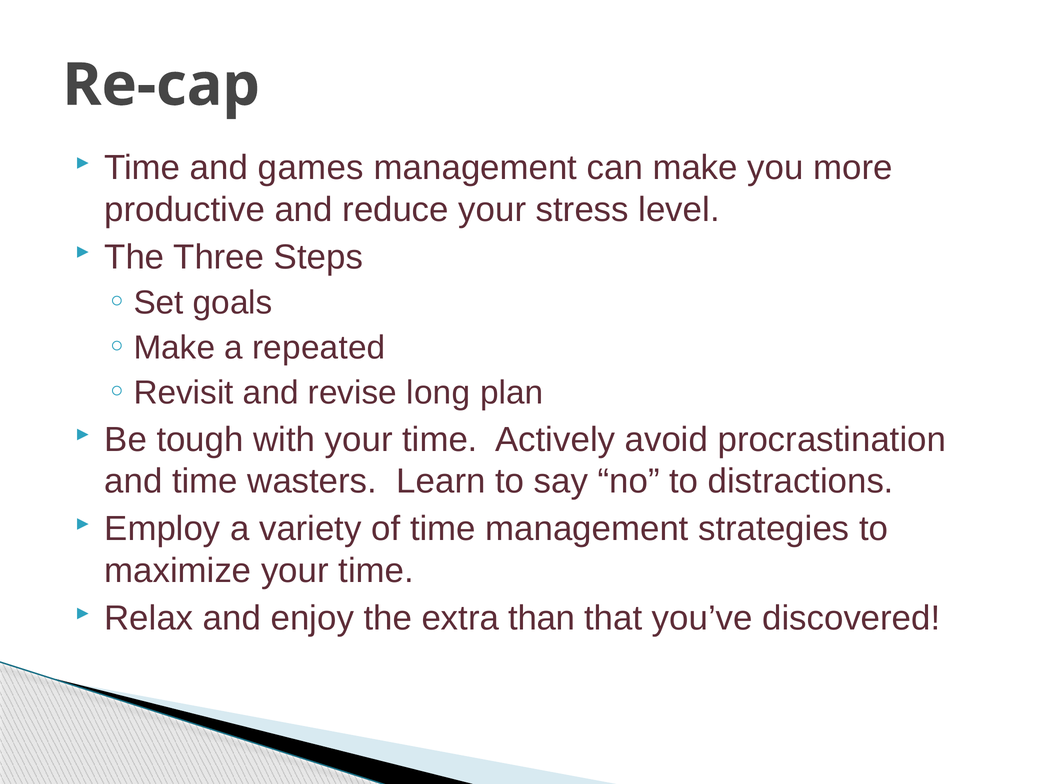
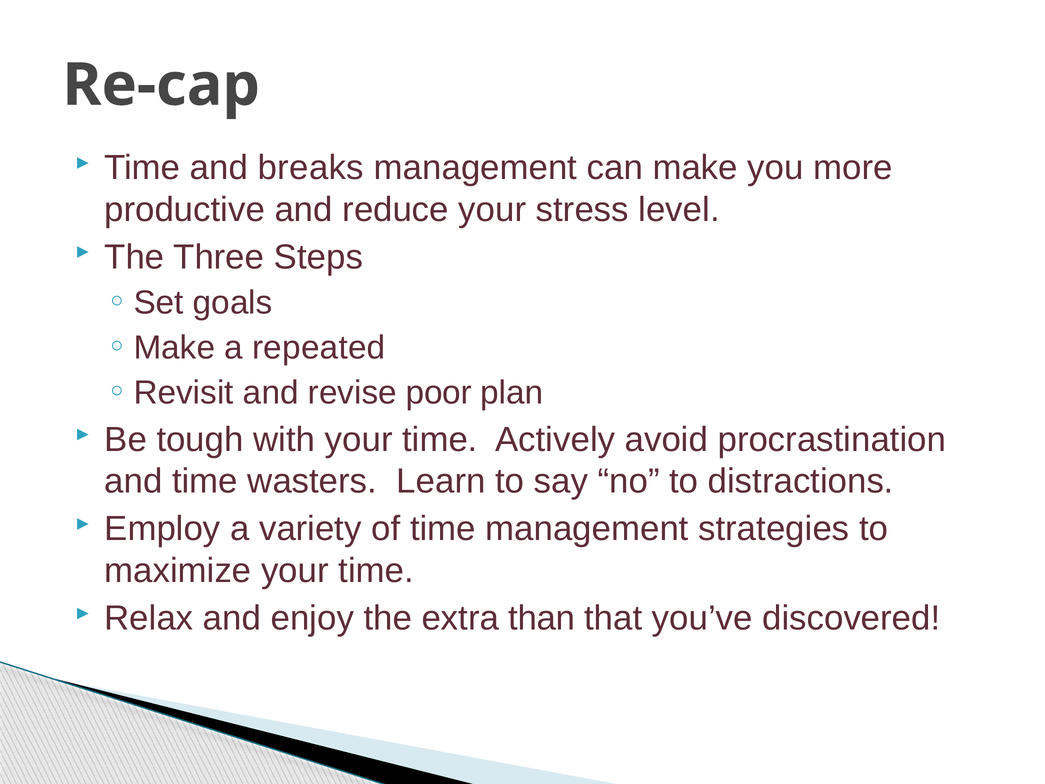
games: games -> breaks (311, 168)
long: long -> poor (439, 393)
